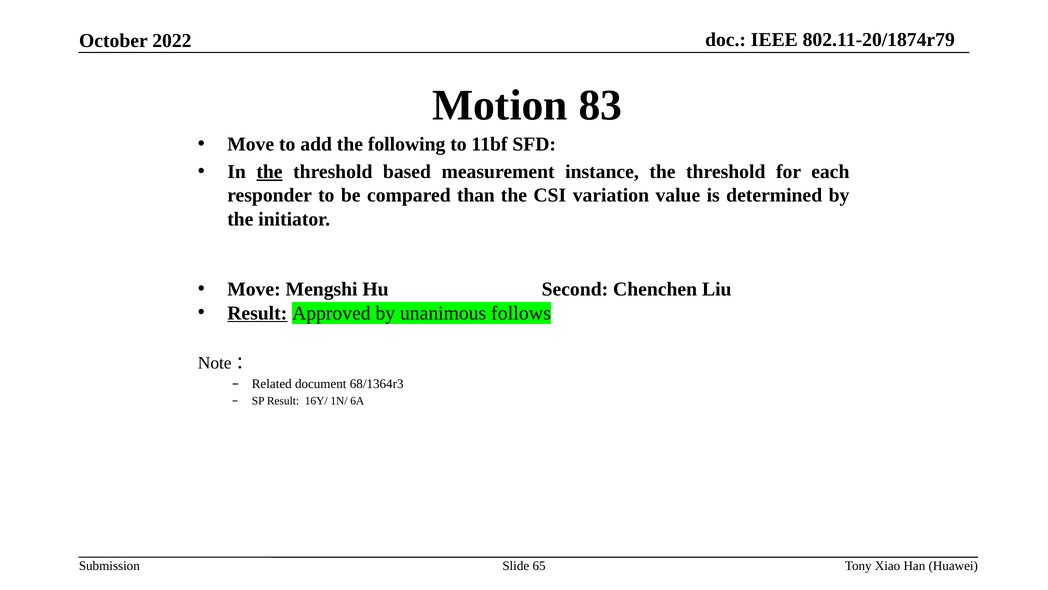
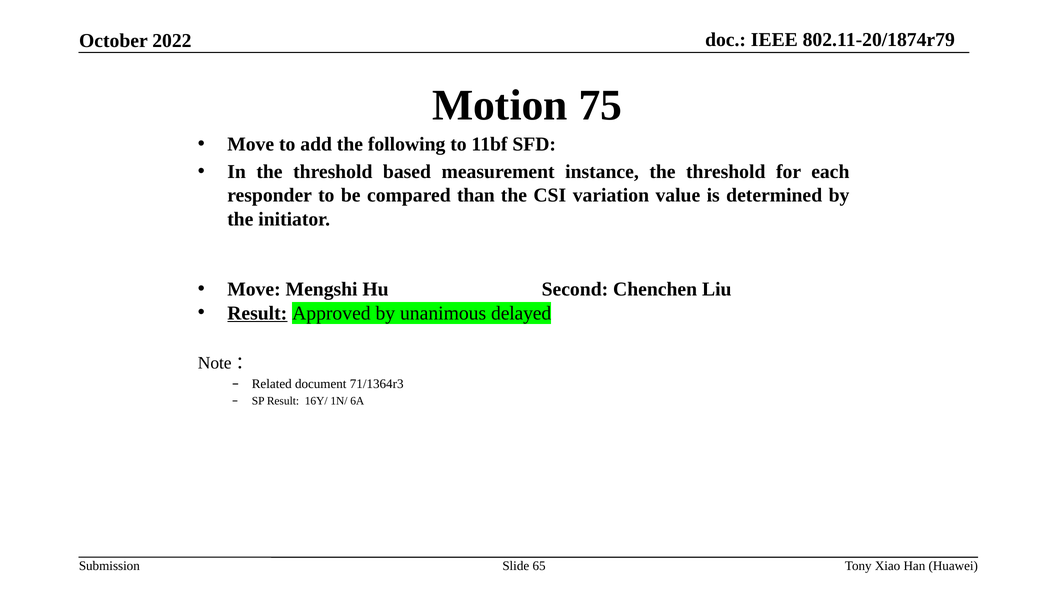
83: 83 -> 75 (600, 105)
the underline: present -> none (270, 172)
follows: follows -> delayed (521, 313)
68/1364r3: 68/1364r3 -> 71/1364r3 (377, 383)
